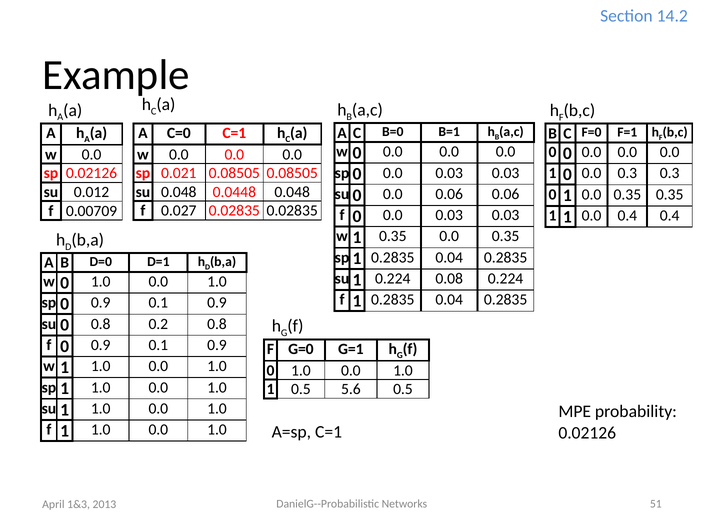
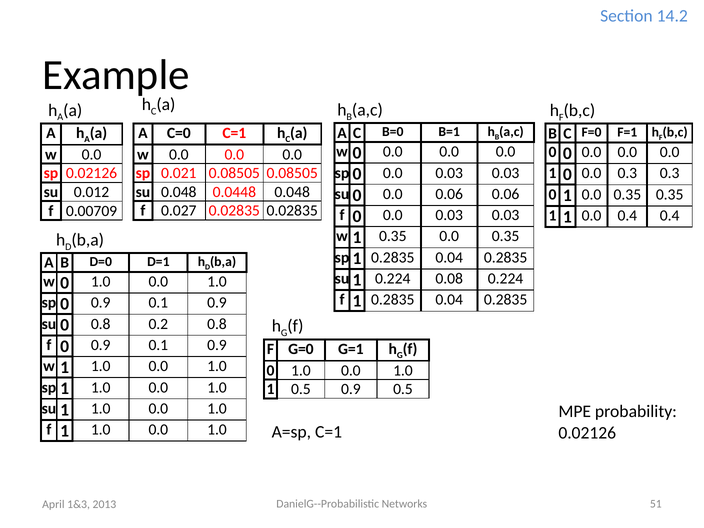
0.5 5.6: 5.6 -> 0.9 (351, 389)
